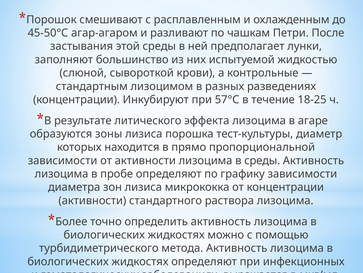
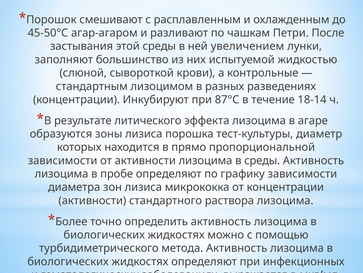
предполагает: предполагает -> увеличением (247, 46)
57°С: 57°С -> 87°С (227, 99)
18-25: 18-25 -> 18-14 (312, 99)
